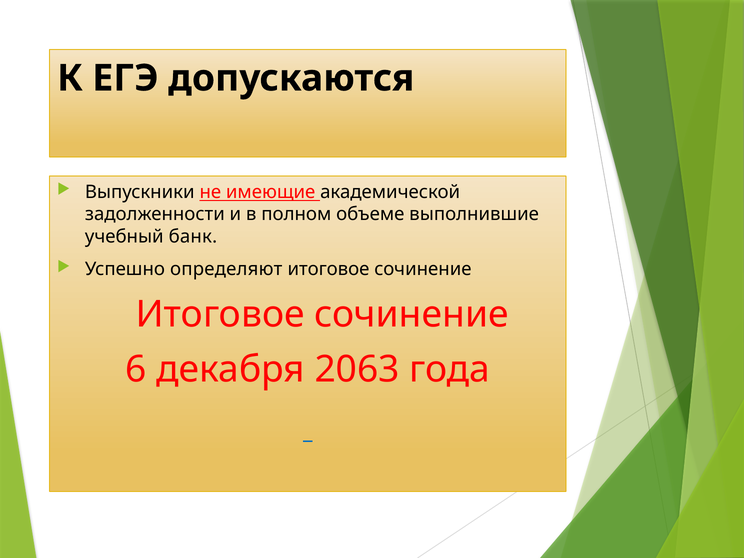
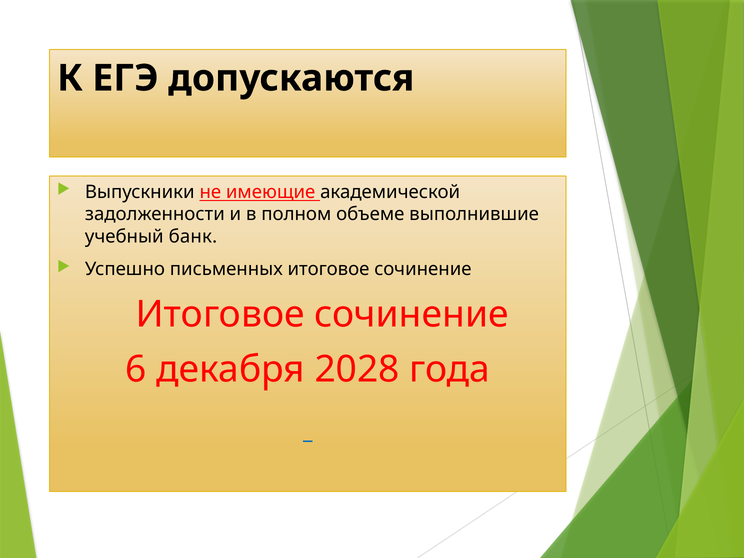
определяют: определяют -> письменных (226, 269)
2063: 2063 -> 2028 (357, 369)
